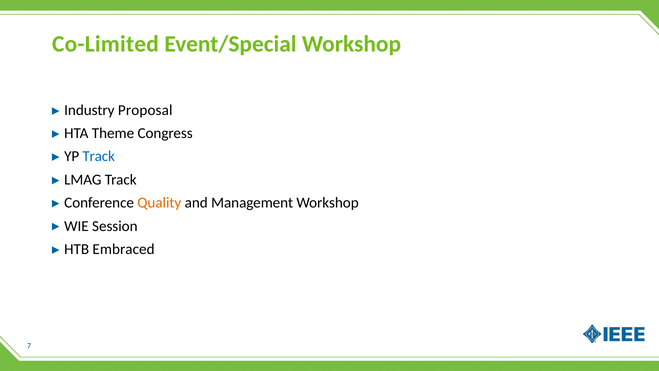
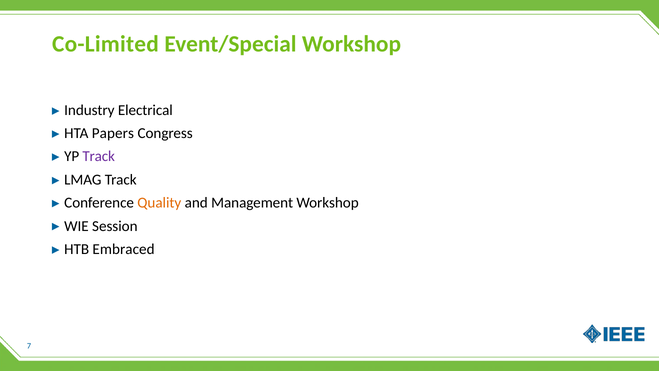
Proposal: Proposal -> Electrical (145, 110)
Theme: Theme -> Papers (113, 133)
Track colour: blue -> purple (99, 156)
